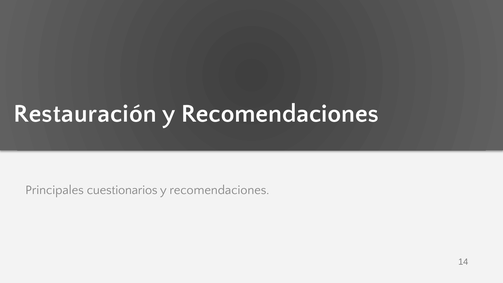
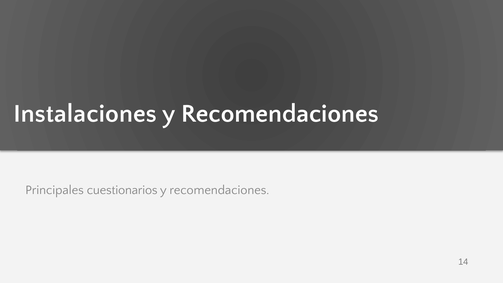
Restauración: Restauración -> Instalaciones (85, 113)
